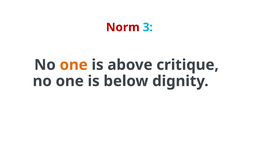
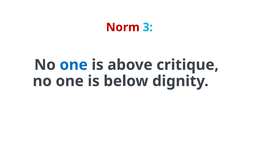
one colour: orange -> blue (74, 65)
